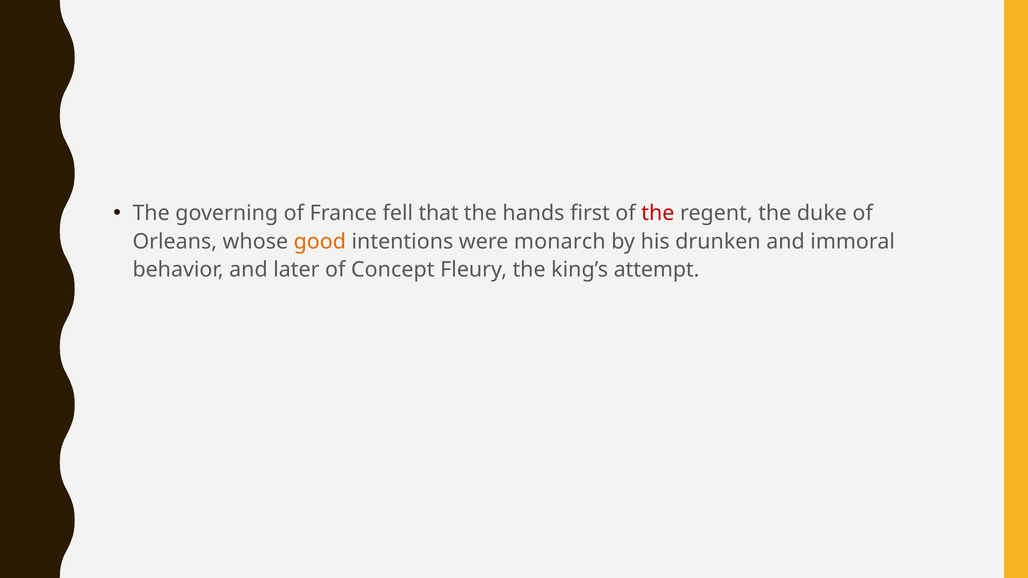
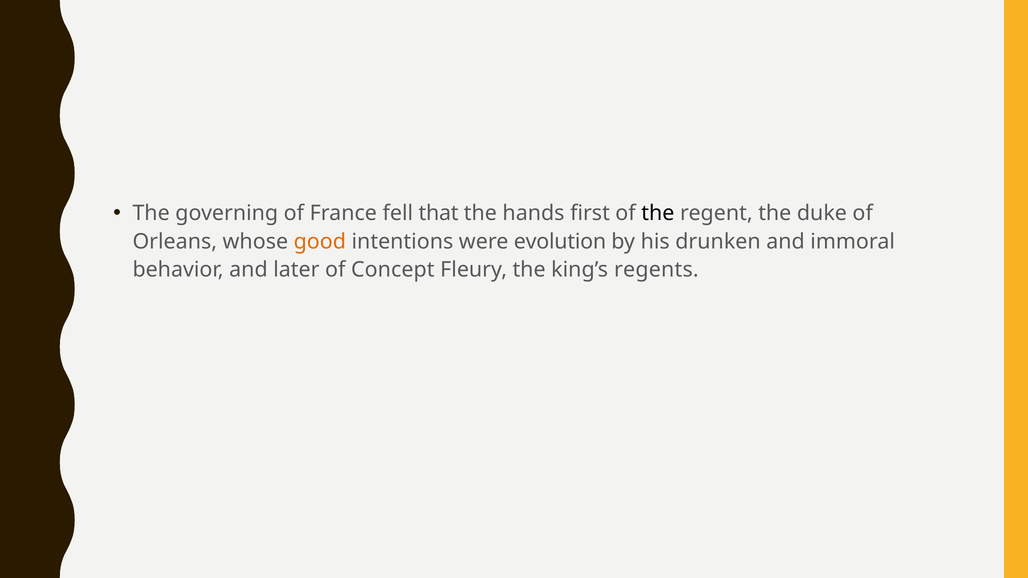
the colour: red -> black (658, 214)
monarch: monarch -> evolution (560, 242)
attempt: attempt -> regents (656, 270)
